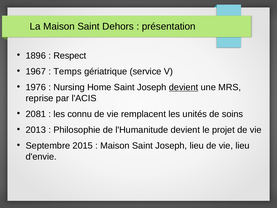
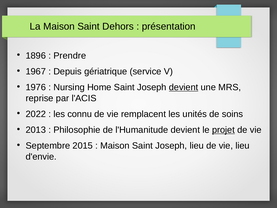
Respect: Respect -> Prendre (70, 56)
Temps: Temps -> Depuis (68, 71)
2081: 2081 -> 2022 (36, 114)
projet underline: none -> present (223, 130)
